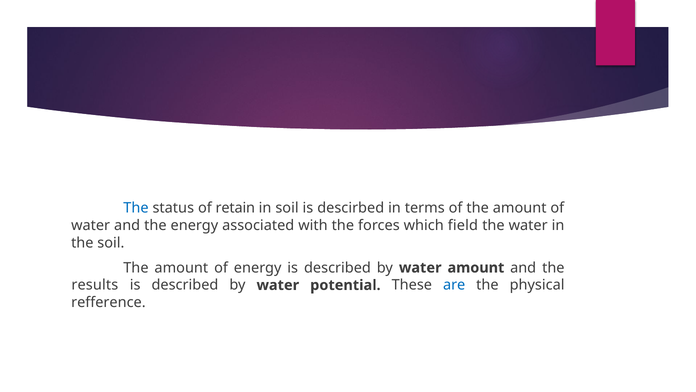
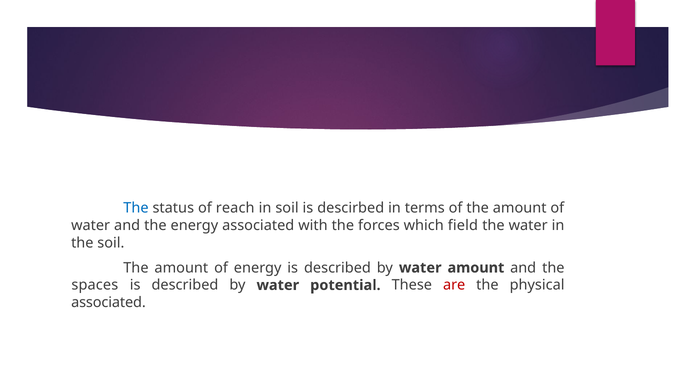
retain: retain -> reach (235, 208)
results: results -> spaces (95, 285)
are colour: blue -> red (454, 285)
refference: refference -> associated (108, 302)
